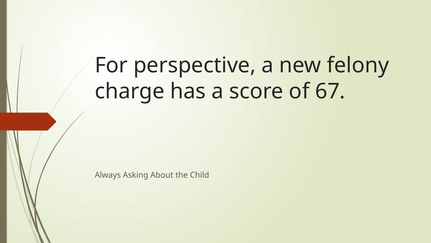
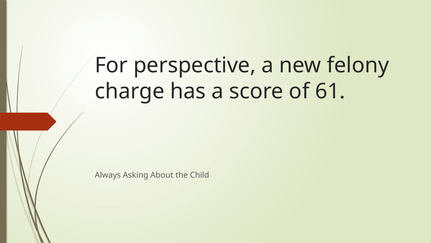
67: 67 -> 61 (330, 91)
